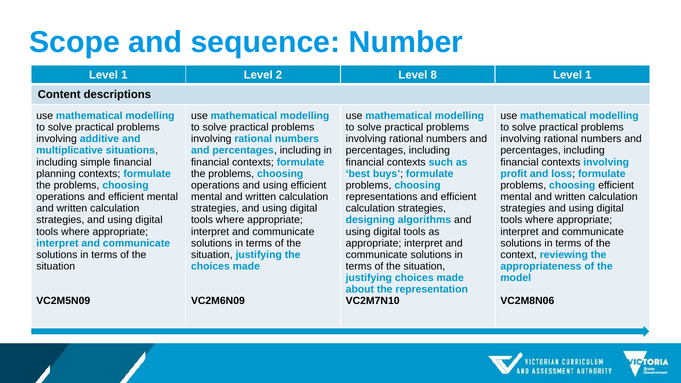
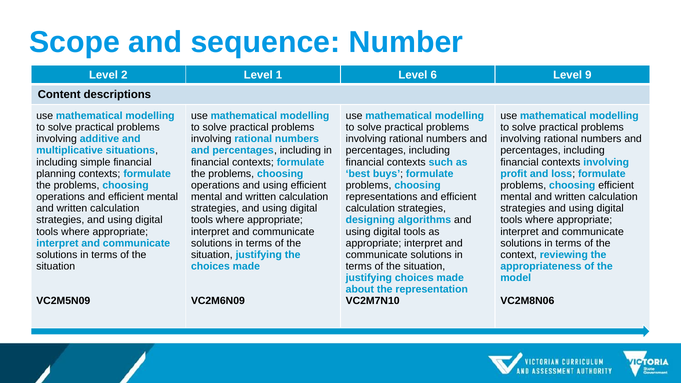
1: 1 -> 2 (124, 75)
2: 2 -> 1 (279, 75)
8: 8 -> 6 (434, 75)
1: 1 -> 9 (588, 75)
